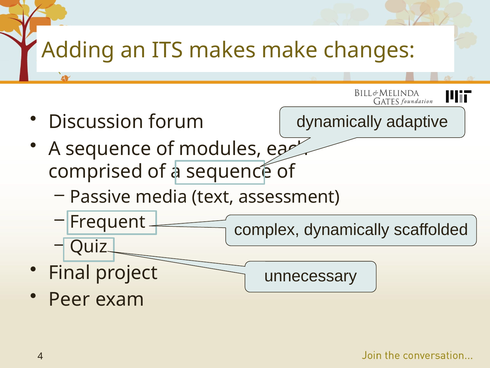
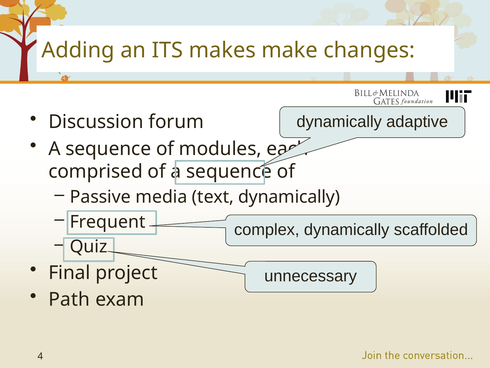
text assessment: assessment -> dynamically (289, 197)
Peer: Peer -> Path (69, 299)
